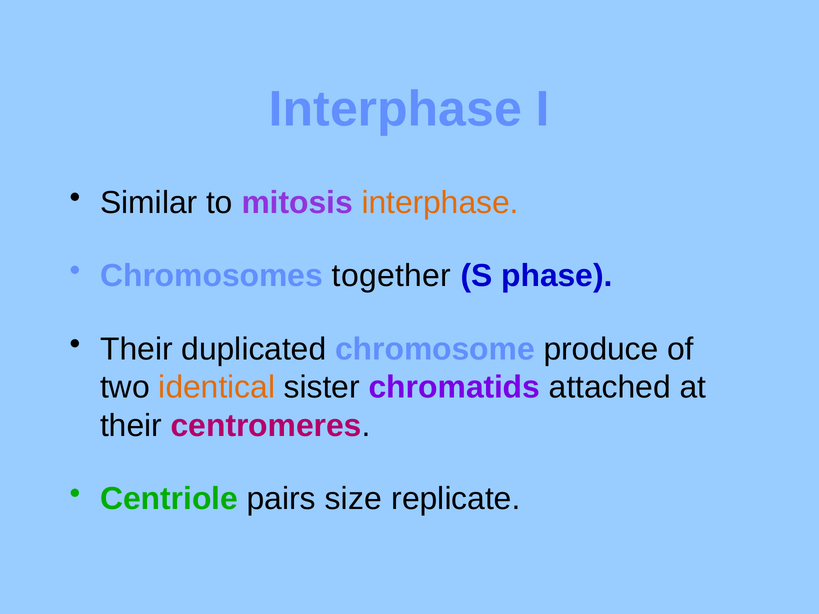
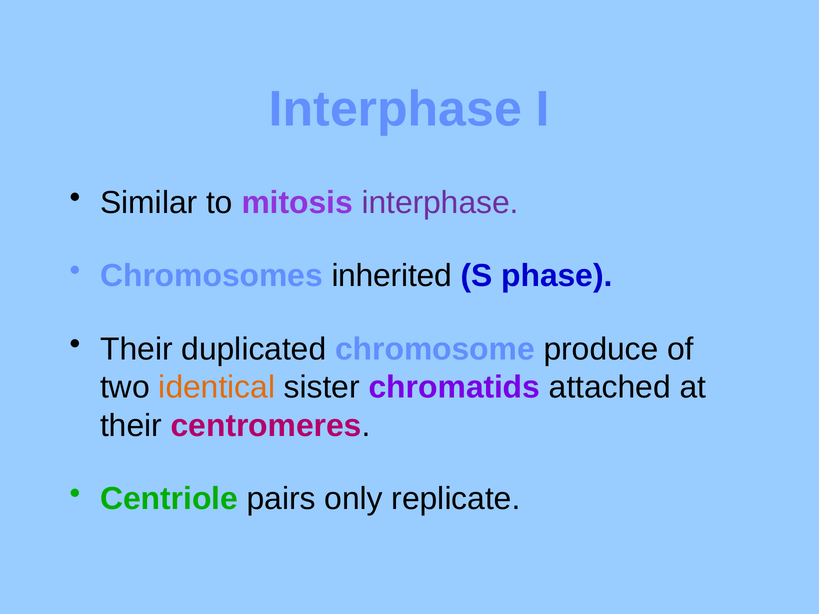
interphase colour: orange -> purple (440, 203)
together: together -> inherited (392, 276)
size: size -> only (354, 499)
